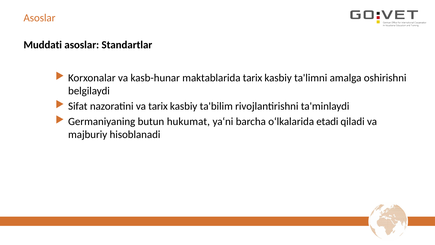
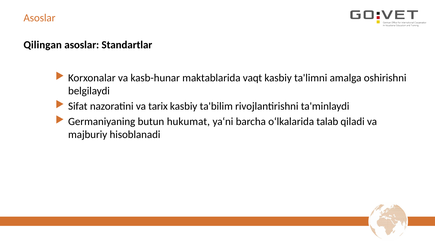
Muddati: Muddati -> Qilingan (43, 45)
maktablarida tarix: tarix -> vaqt (253, 78)
etadi: etadi -> talab (327, 121)
